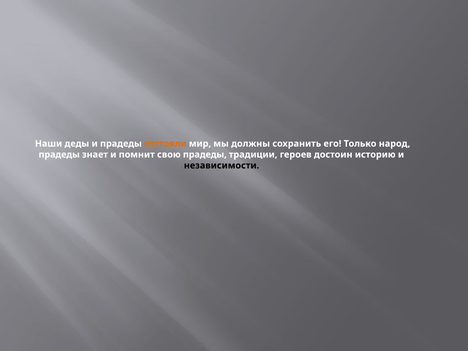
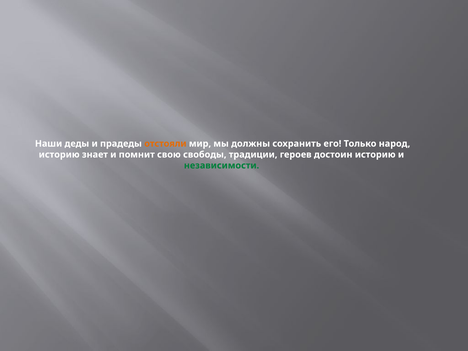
прадеды: прадеды -> историю (59, 155)
свою прадеды: прадеды -> свободы (205, 155)
независимости colour: black -> green (222, 165)
